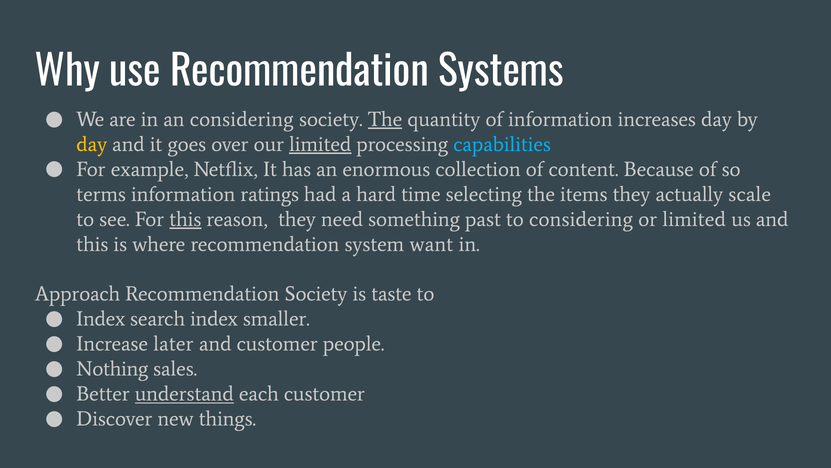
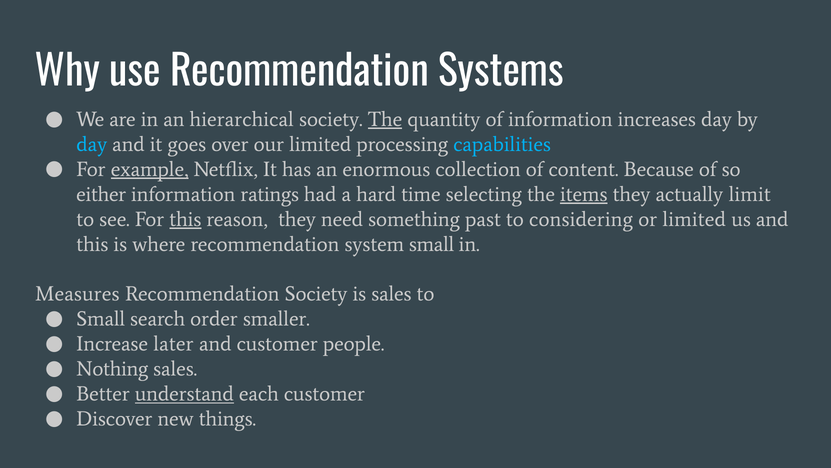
an considering: considering -> hierarchical (242, 119)
day colour: yellow -> light blue (92, 144)
limited underline: present -> none (320, 144)
example underline: none -> present (150, 169)
terms: terms -> either (101, 194)
items underline: none -> present (584, 194)
scale: scale -> limit (750, 194)
system want: want -> small (432, 244)
Approach: Approach -> Measures (77, 294)
is taste: taste -> sales (391, 294)
Index: Index -> Small (101, 319)
search index: index -> order (214, 319)
